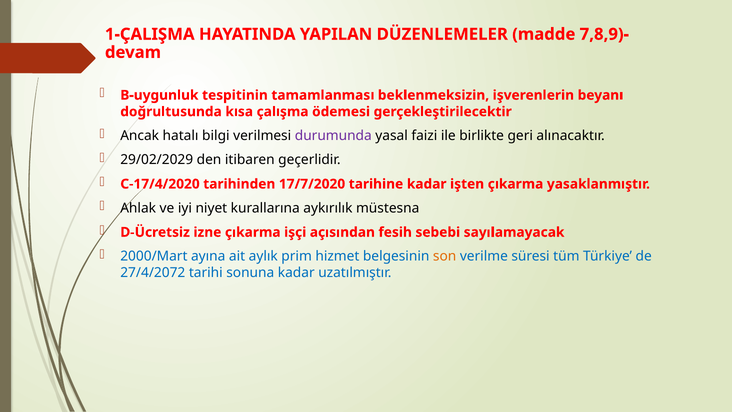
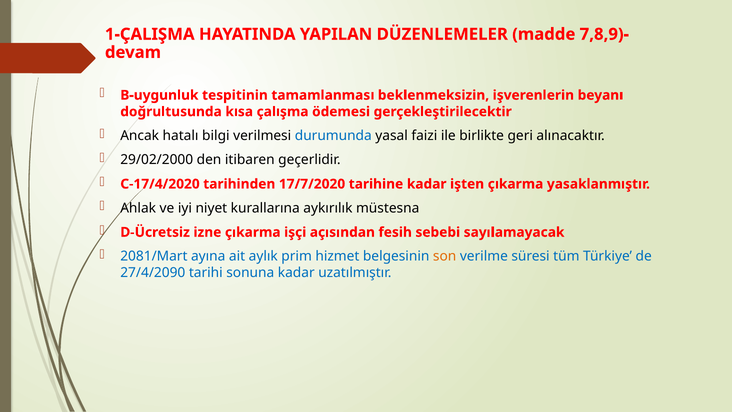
durumunda colour: purple -> blue (333, 136)
29/02/2029: 29/02/2029 -> 29/02/2000 (157, 160)
2000/Mart: 2000/Mart -> 2081/Mart (154, 256)
27/4/2072: 27/4/2072 -> 27/4/2090 (153, 273)
